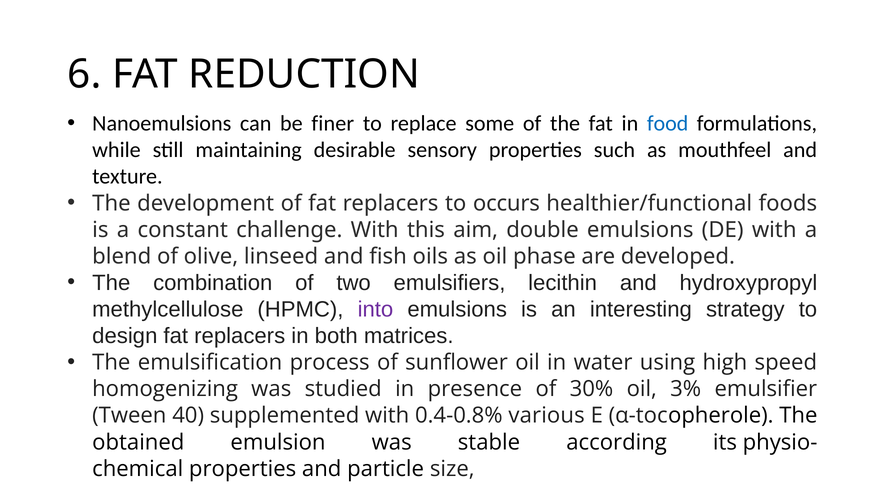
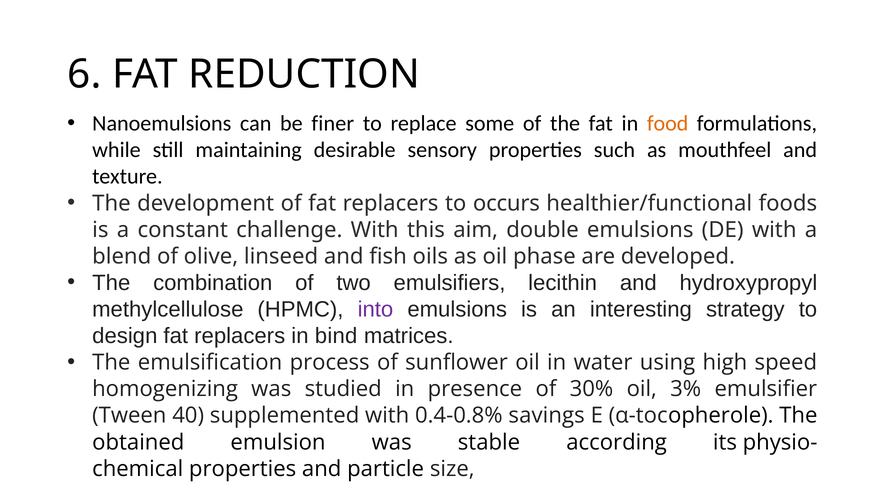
food colour: blue -> orange (668, 123)
both: both -> bind (336, 336)
various: various -> savings (547, 416)
